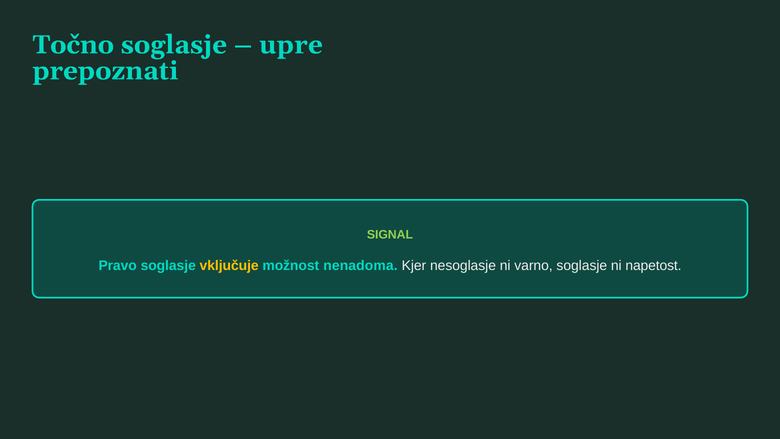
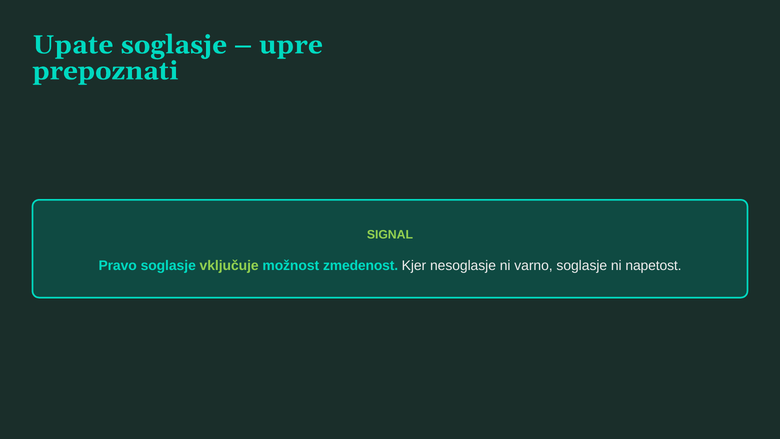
Točno: Točno -> Upate (73, 45)
vključuje colour: yellow -> light green (229, 266)
nenadoma: nenadoma -> zmedenost (361, 266)
